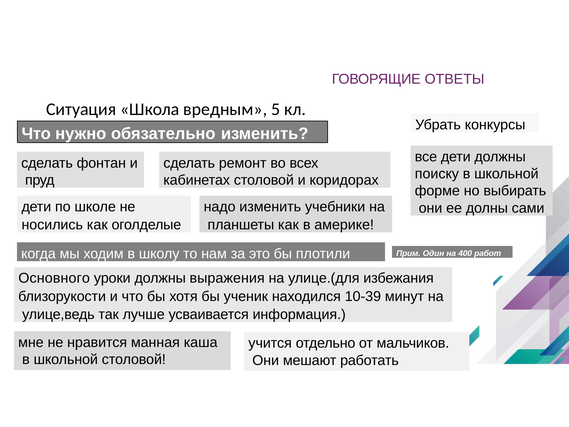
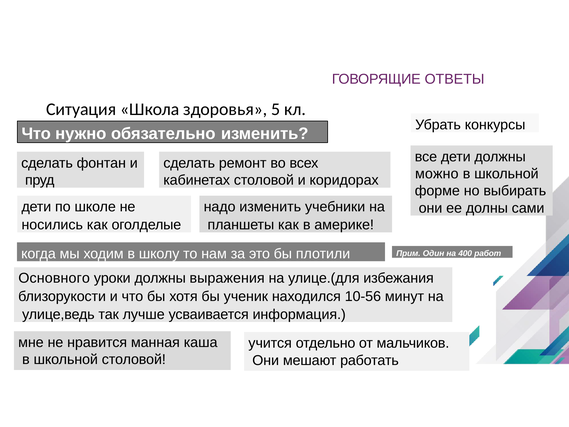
вредным: вредным -> здоровья (225, 109)
поиску: поиску -> можно (437, 174)
10-39: 10-39 -> 10-56 (363, 296)
